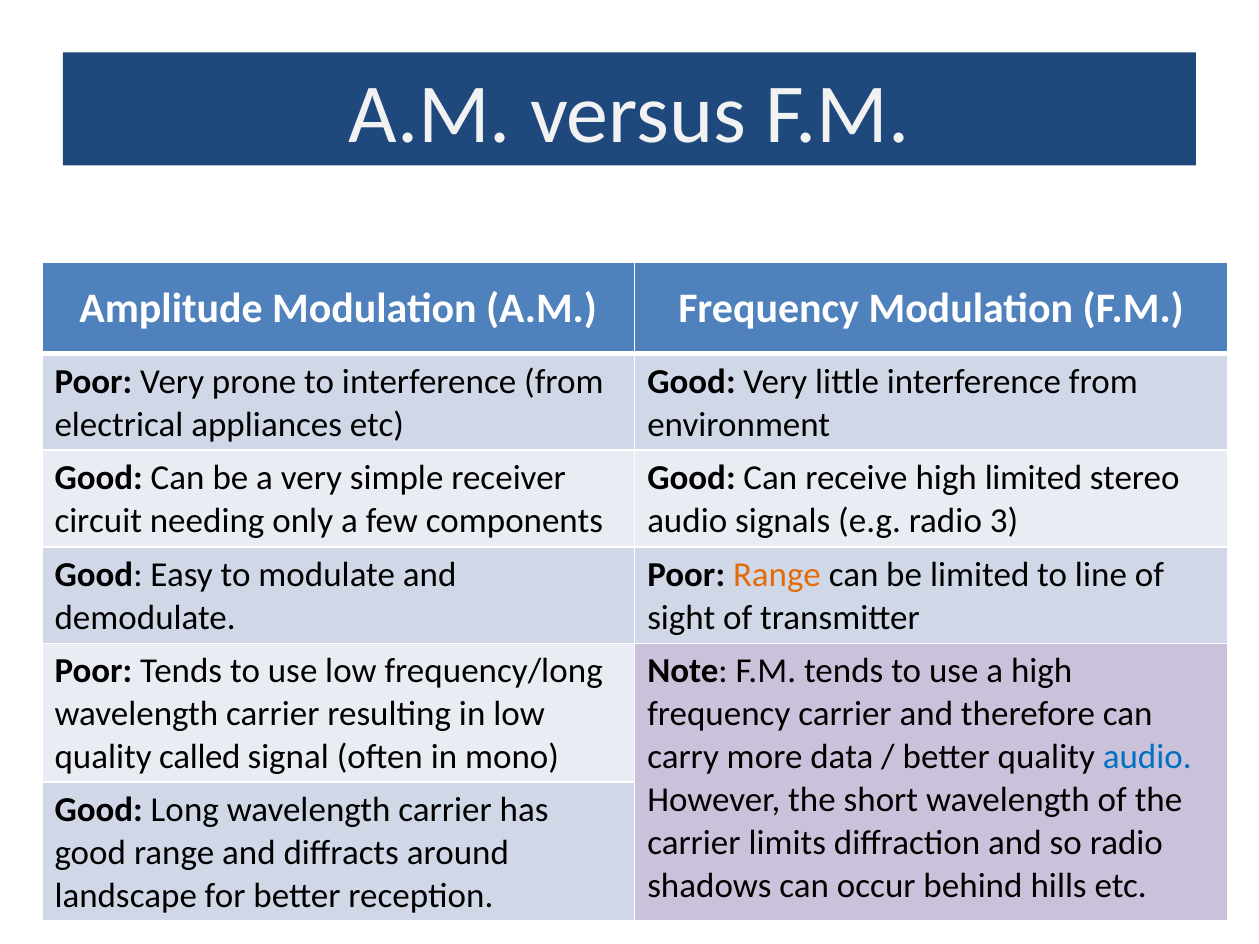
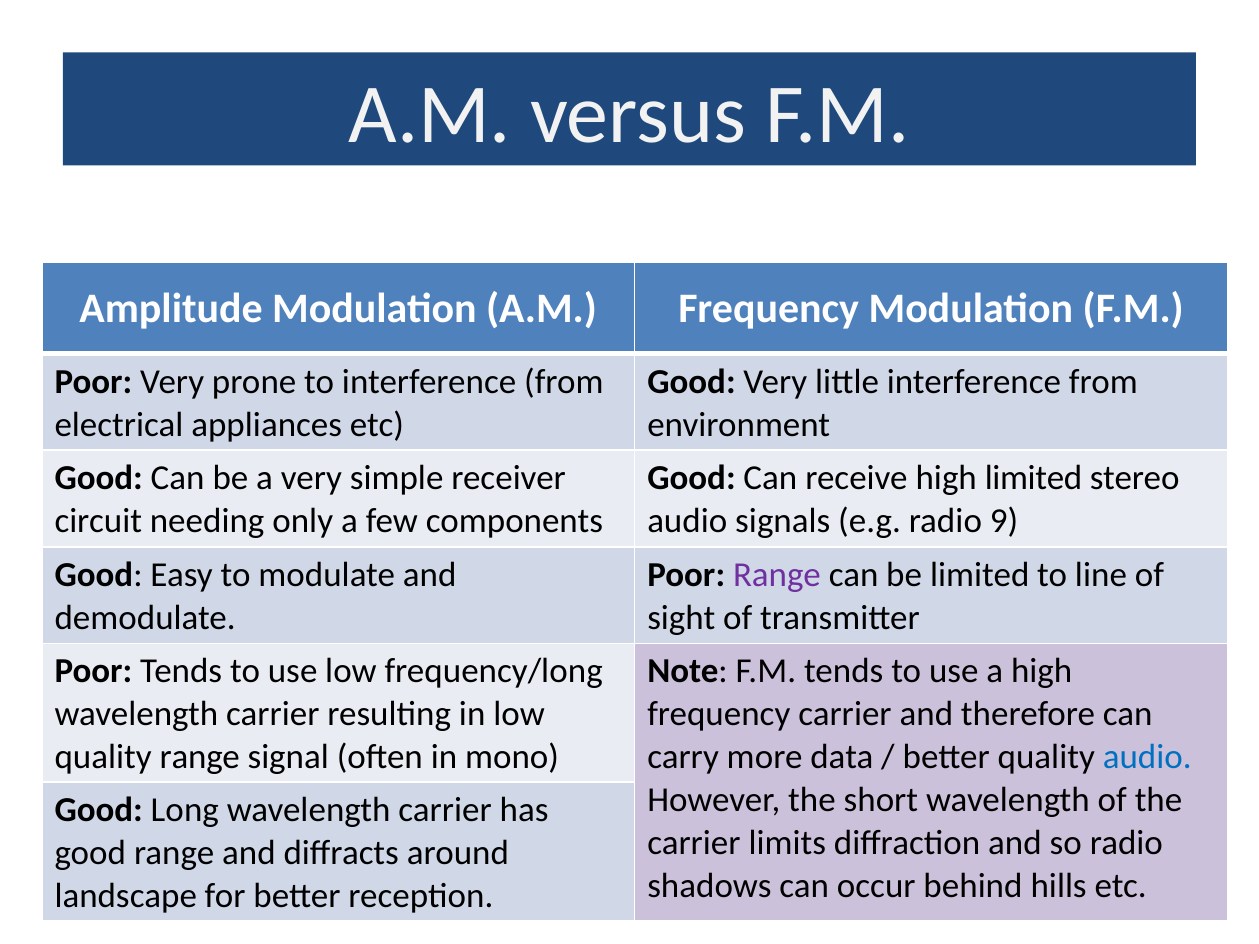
3: 3 -> 9 (1004, 521)
Range colour: orange -> purple (777, 575)
quality called: called -> range (200, 757)
